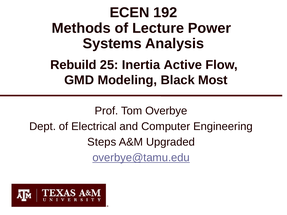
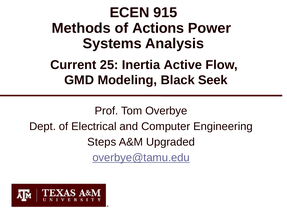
192: 192 -> 915 (165, 13)
Lecture: Lecture -> Actions (158, 28)
Rebuild: Rebuild -> Current (73, 65)
Most: Most -> Seek (213, 80)
